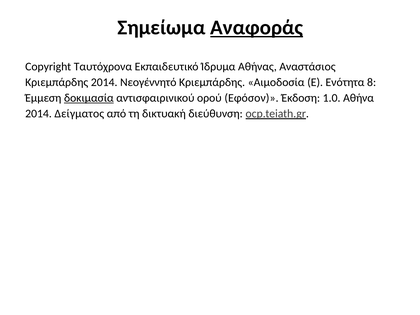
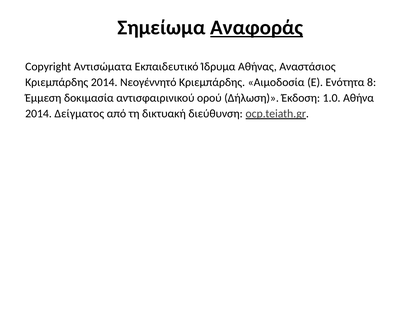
Ταυτόχρονα: Ταυτόχρονα -> Αντισώματα (103, 67)
δοκιμασία underline: present -> none (89, 98)
Εφόσον: Εφόσον -> Δήλωση (252, 98)
